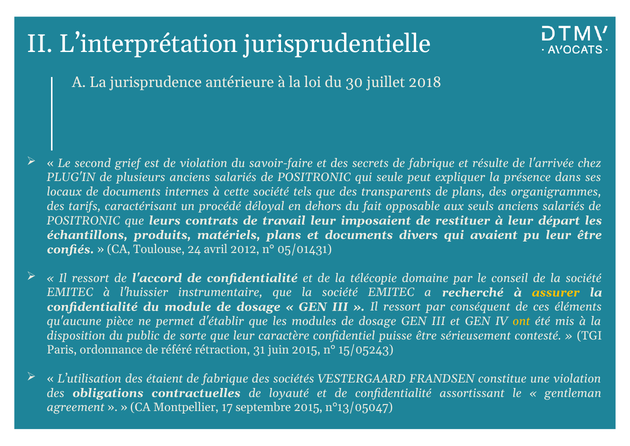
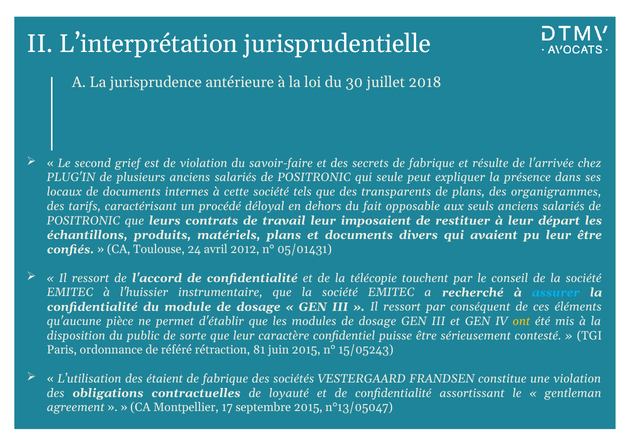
domaine: domaine -> touchent (425, 278)
assurer colour: yellow -> light blue (556, 292)
31: 31 -> 81 (259, 350)
